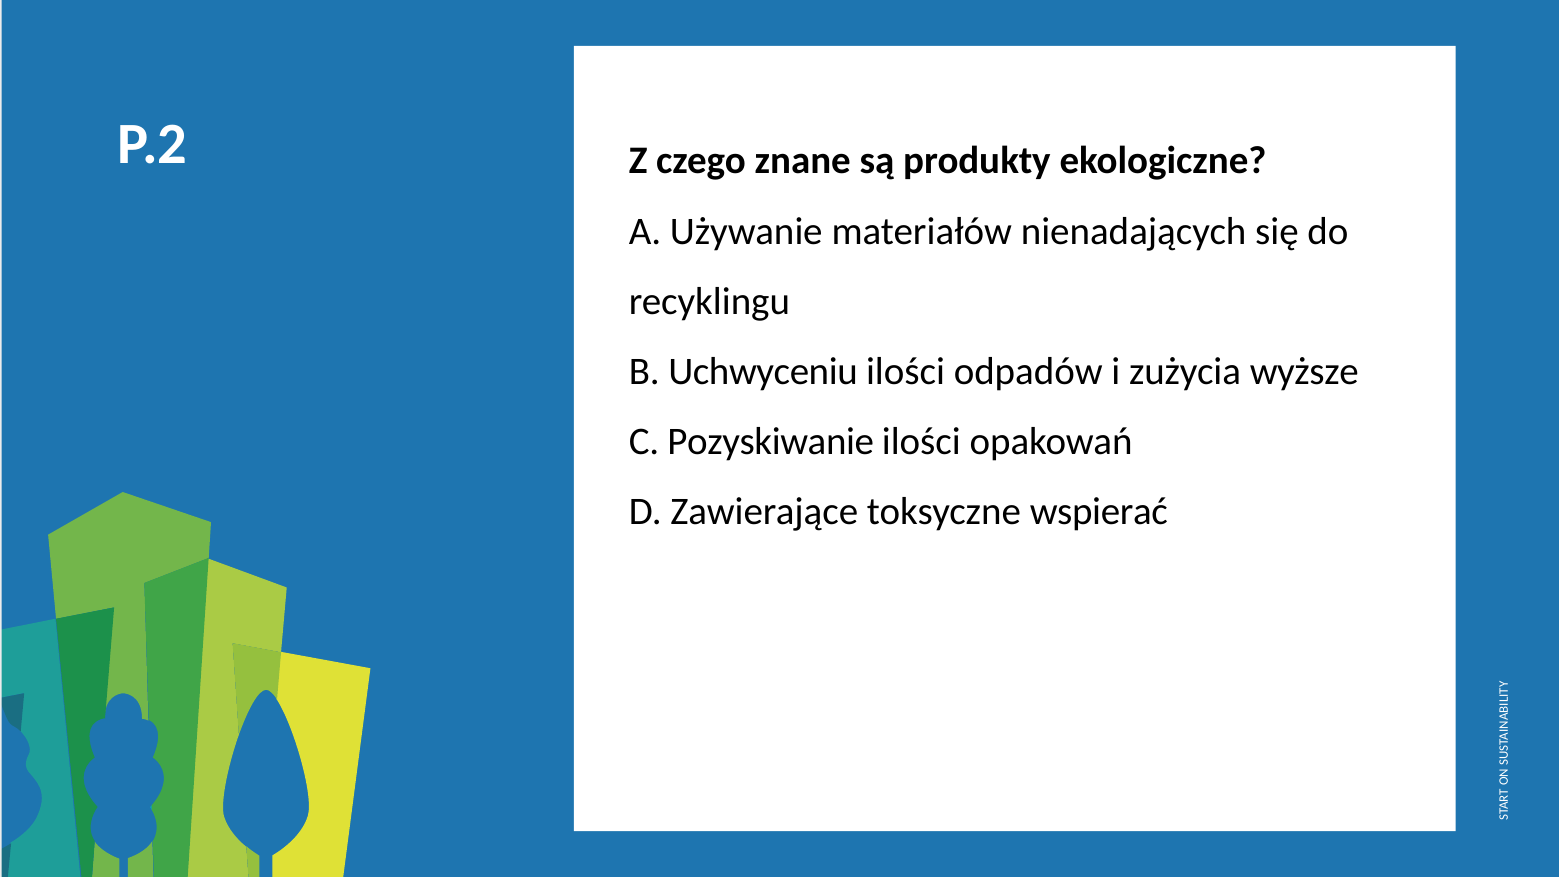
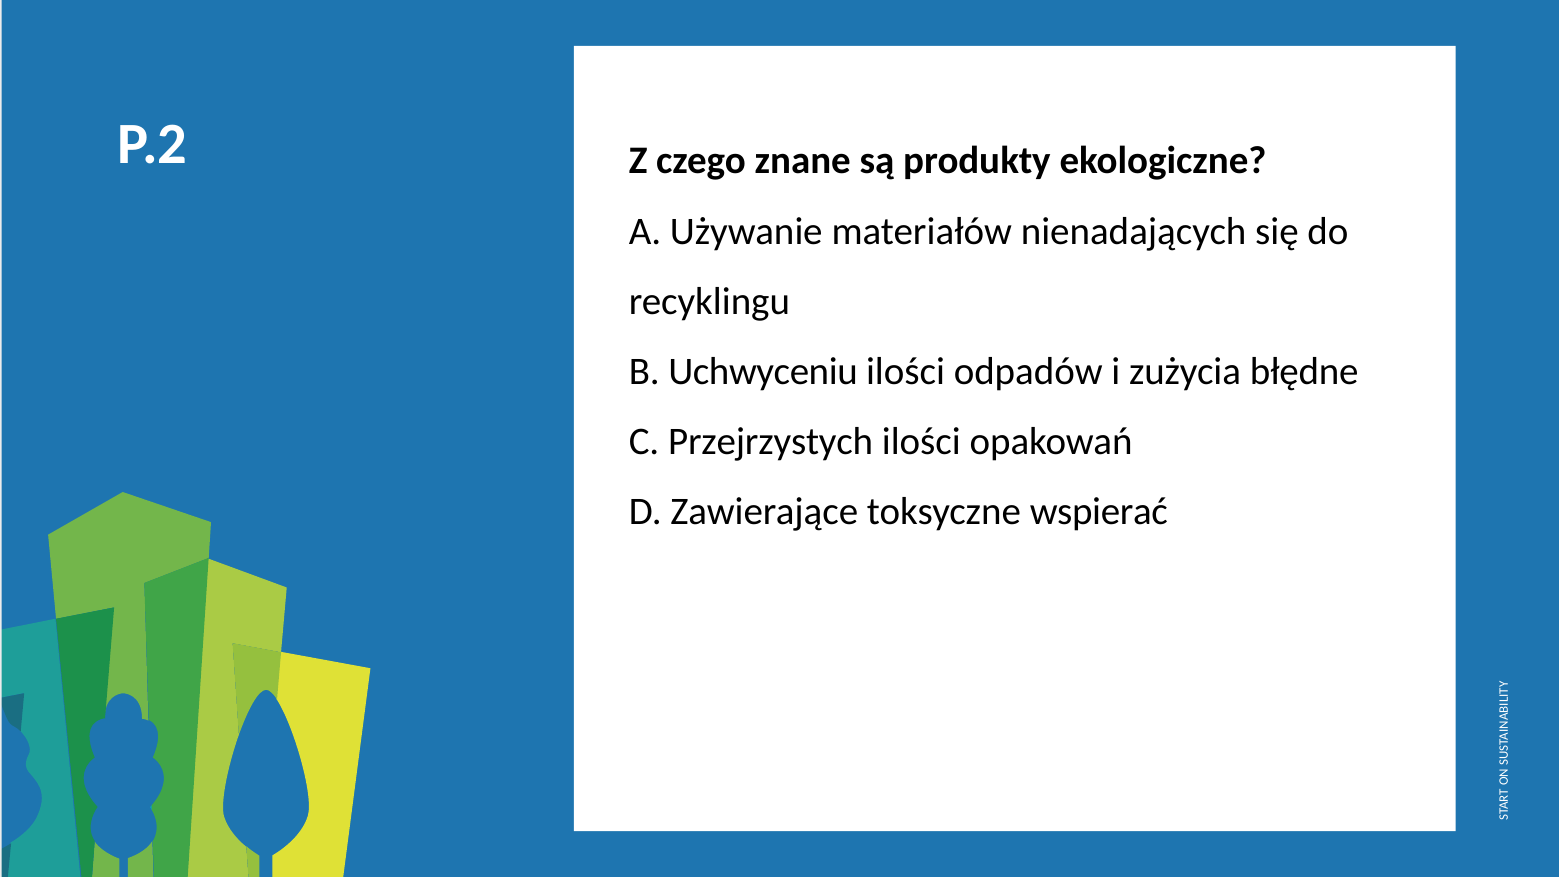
wyższe: wyższe -> błędne (1304, 372)
Pozyskiwanie: Pozyskiwanie -> Przejrzystych (771, 442)
